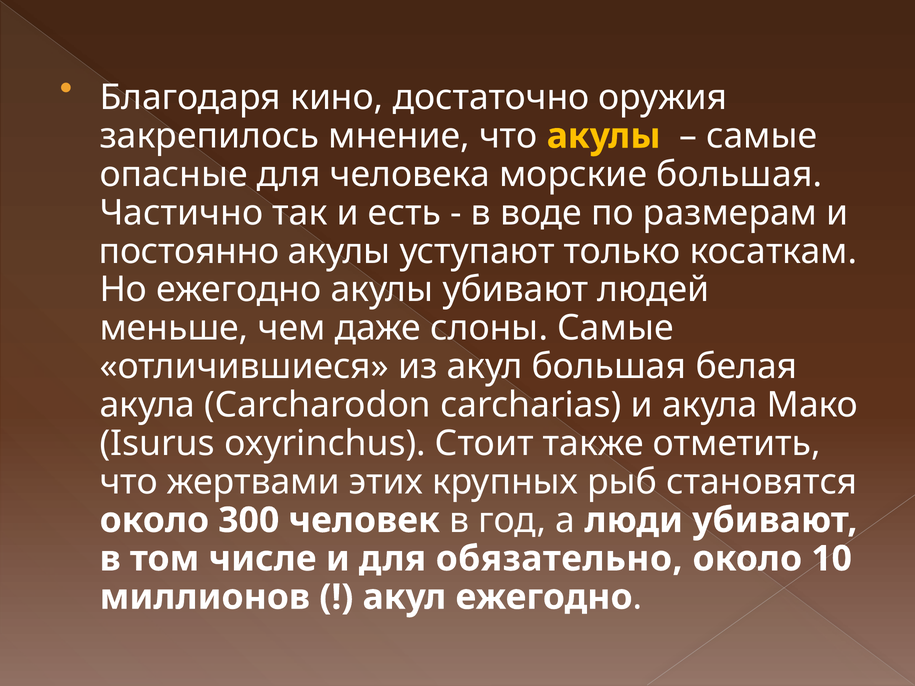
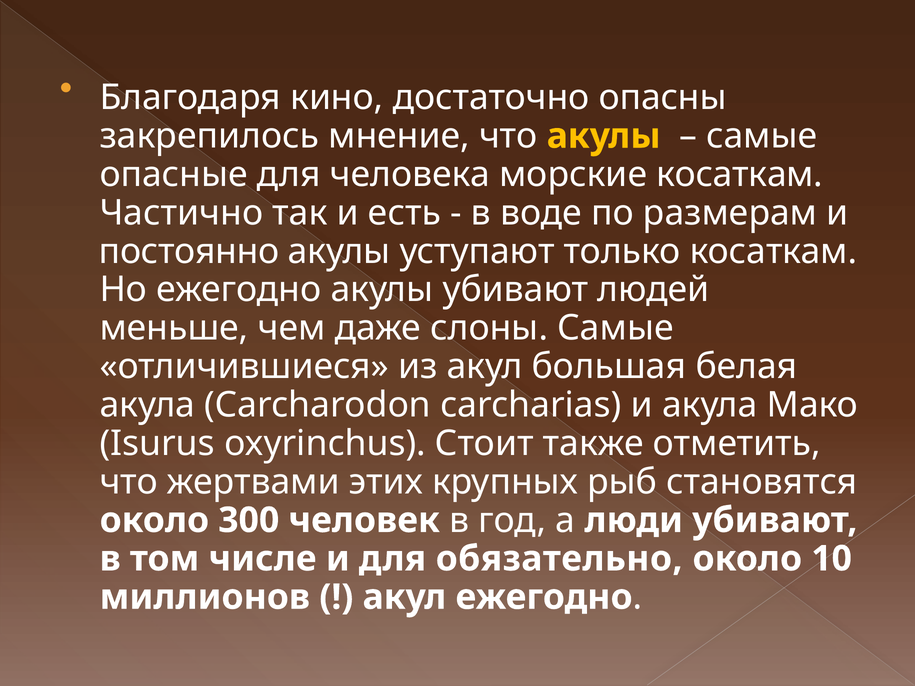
оружия: оружия -> опасны (663, 98)
морские большая: большая -> косаткам (740, 175)
